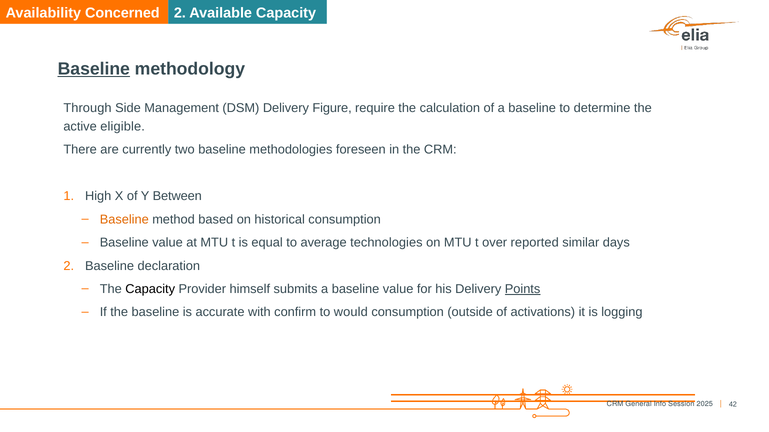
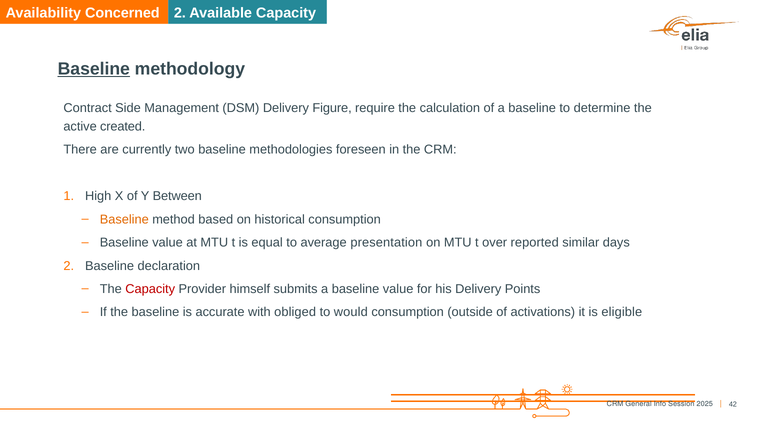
Through: Through -> Contract (88, 108)
eligible: eligible -> created (123, 127)
technologies: technologies -> presentation (386, 243)
Capacity colour: black -> red (150, 289)
Points underline: present -> none (523, 289)
confirm: confirm -> obliged (295, 313)
logging: logging -> eligible (622, 313)
